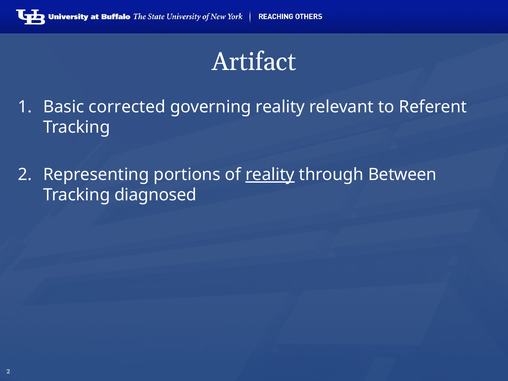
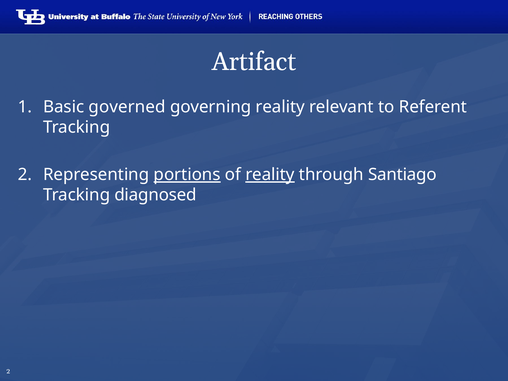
corrected: corrected -> governed (127, 107)
portions underline: none -> present (187, 175)
Between: Between -> Santiago (402, 175)
